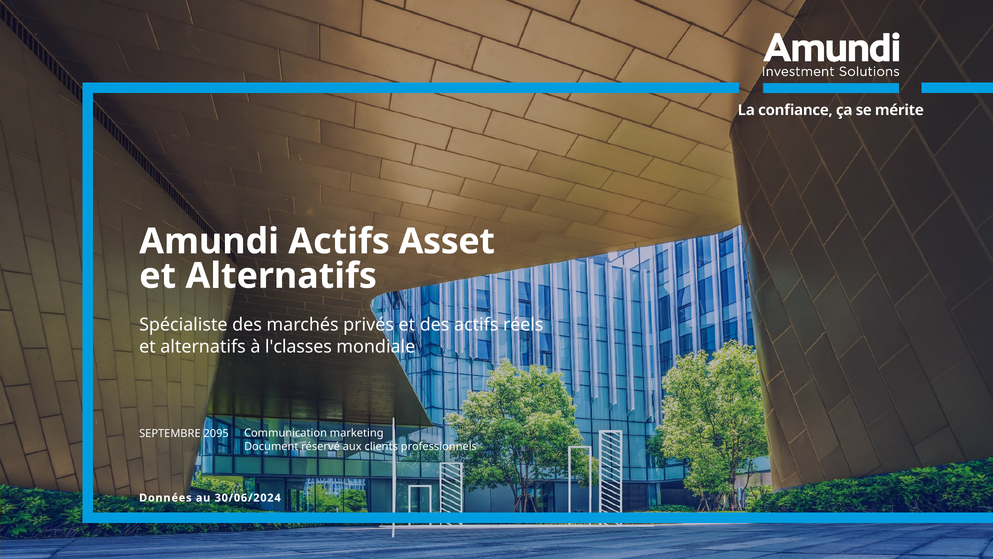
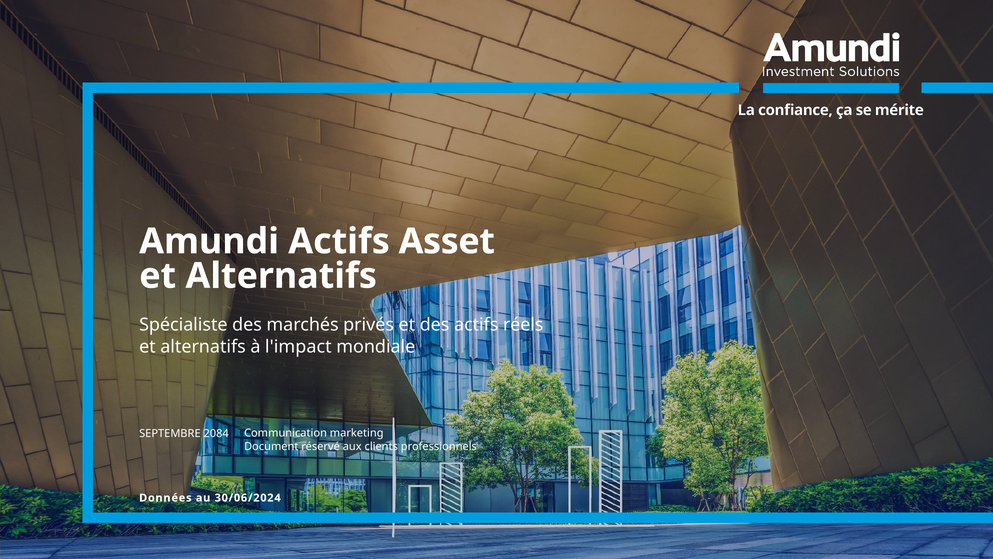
l'classes: l'classes -> l'impact (298, 346)
2095: 2095 -> 2084 (216, 433)
